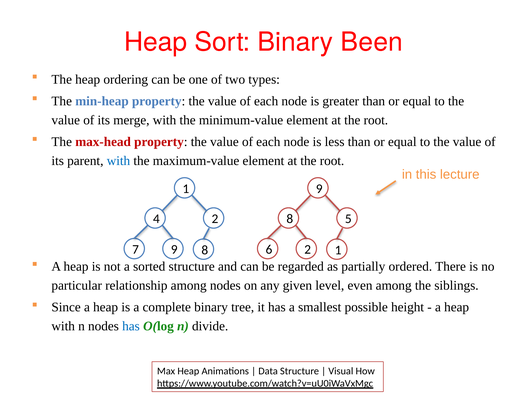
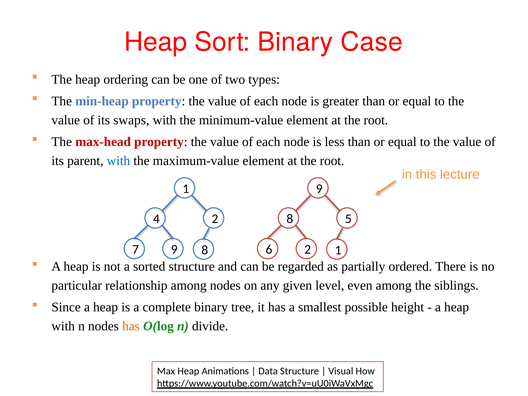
Been: Been -> Case (372, 42)
merge: merge -> swaps (131, 120)
has colour: blue -> orange (131, 326)
